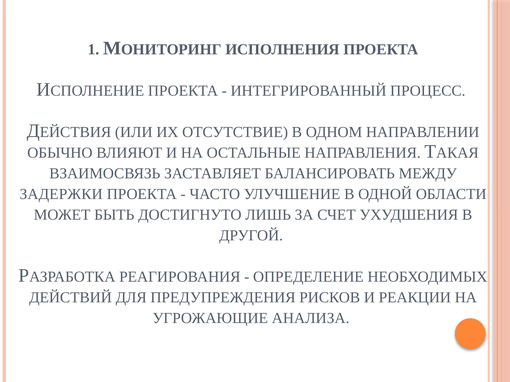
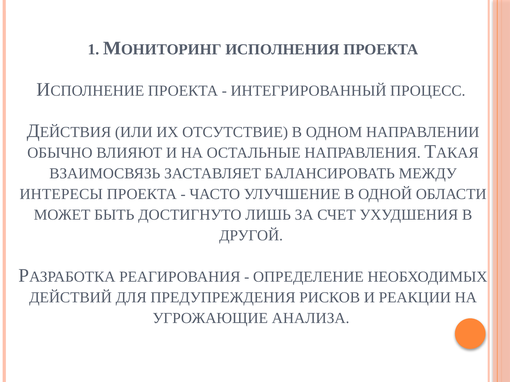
ЗАДЕРЖКИ: ЗАДЕРЖКИ -> ИНТЕРЕСЫ (61, 194)
